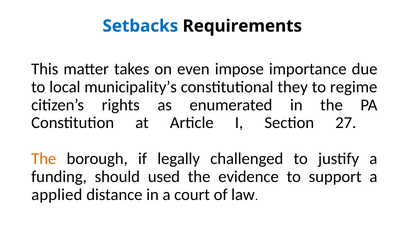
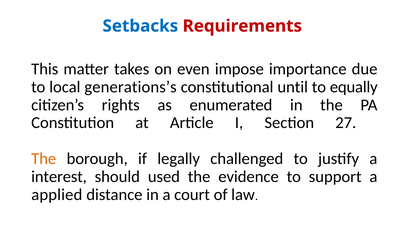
Requirements colour: black -> red (242, 26)
municipality’s: municipality’s -> generations’s (131, 87)
they: they -> until (293, 87)
regime: regime -> equally (354, 87)
funding: funding -> interest (59, 177)
